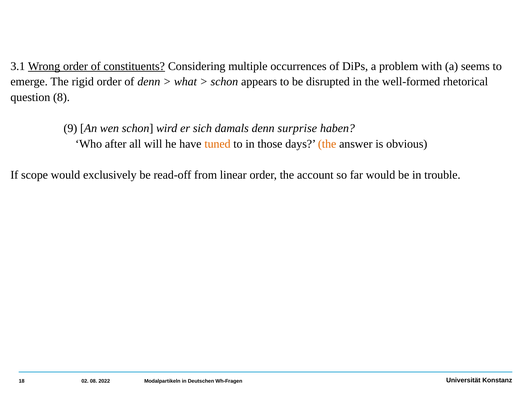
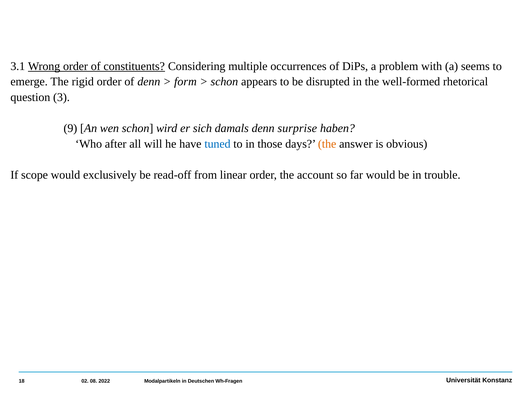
what: what -> form (185, 82)
8: 8 -> 3 (61, 97)
tuned colour: orange -> blue (217, 144)
